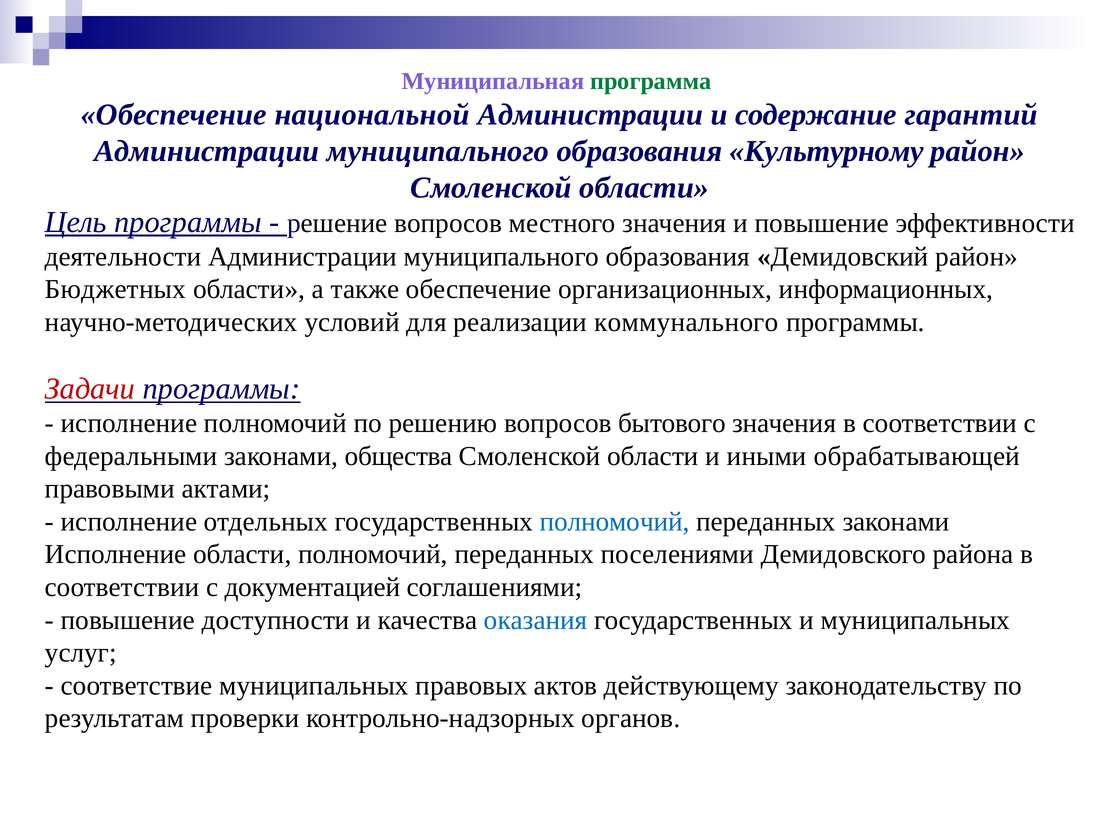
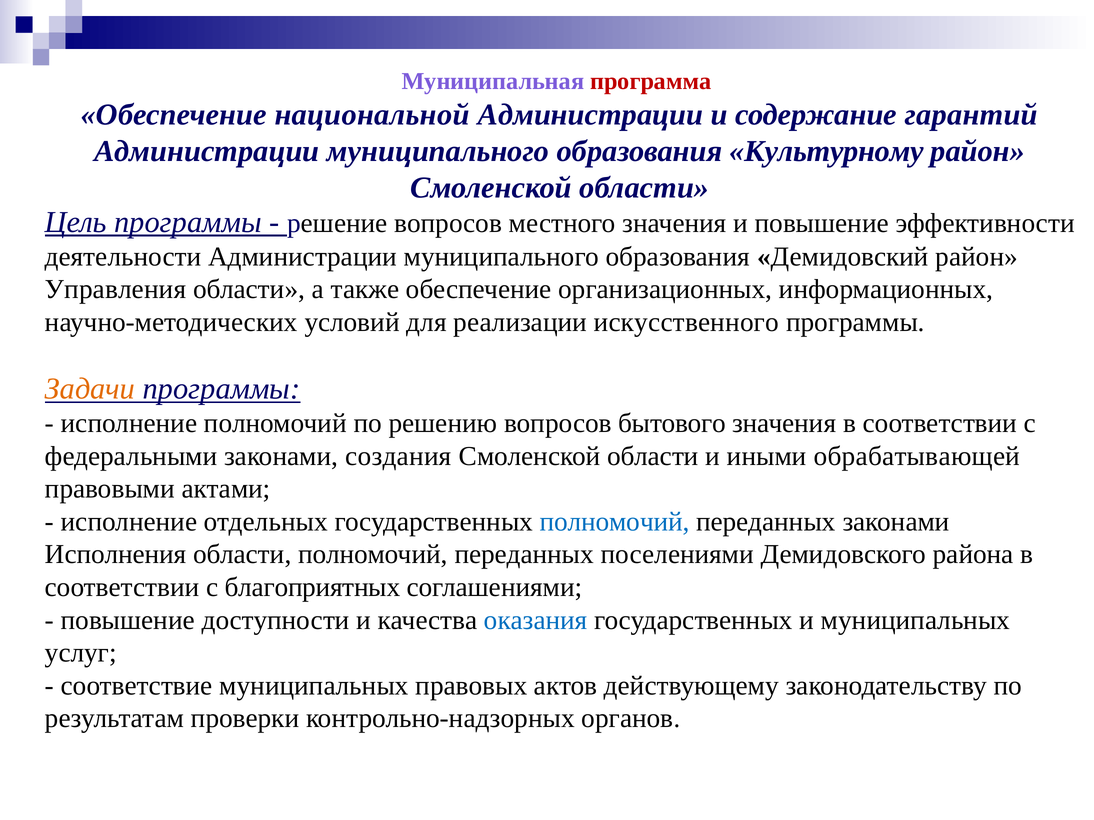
программа colour: green -> red (651, 81)
Бюджетных: Бюджетных -> Управления (116, 290)
коммунального: коммунального -> искусственного (686, 322)
Задачи colour: red -> orange (90, 389)
общества: общества -> создания (398, 456)
Исполнение: Исполнение -> Исполнения (116, 555)
документацией: документацией -> благоприятных (313, 588)
